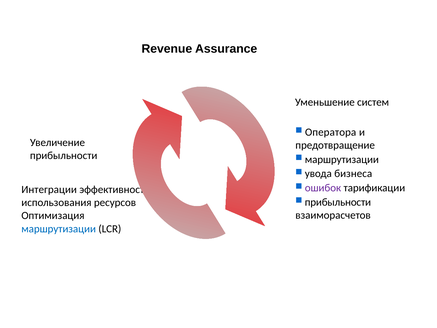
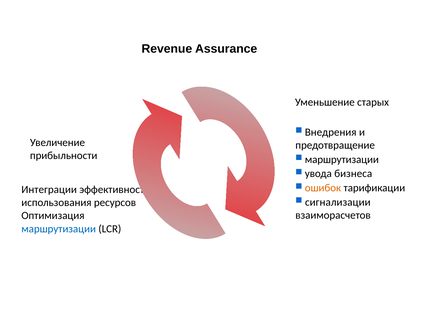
систем: систем -> старых (373, 102)
Оператора: Оператора -> Внедрения (331, 132)
ошибок colour: purple -> orange (323, 188)
прибыльности: прибыльности -> сигнализации (338, 202)
